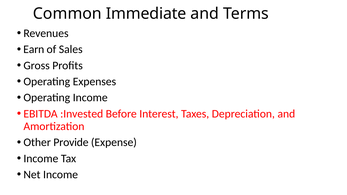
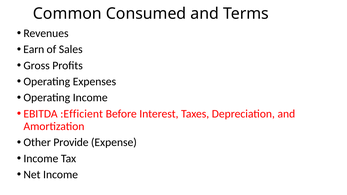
Immediate: Immediate -> Consumed (146, 14)
:Invested: :Invested -> :Efficient (82, 114)
